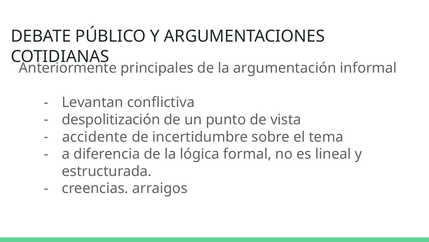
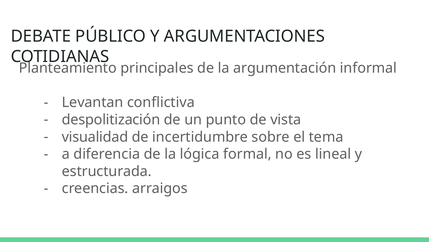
Anteriormente: Anteriormente -> Planteamiento (68, 68)
accidente: accidente -> visualidad (95, 137)
